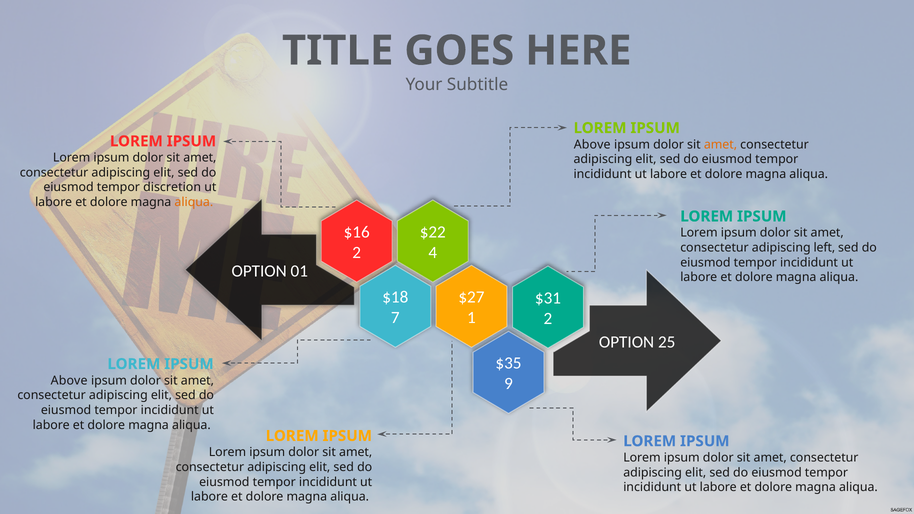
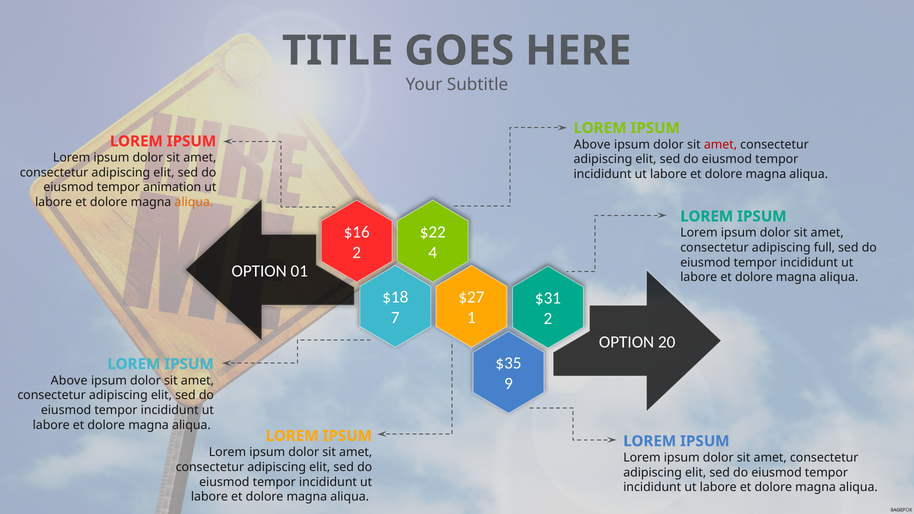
amet colour: orange -> red (720, 144)
discretion: discretion -> animation (172, 187)
left: left -> full (824, 248)
25: 25 -> 20 (667, 342)
